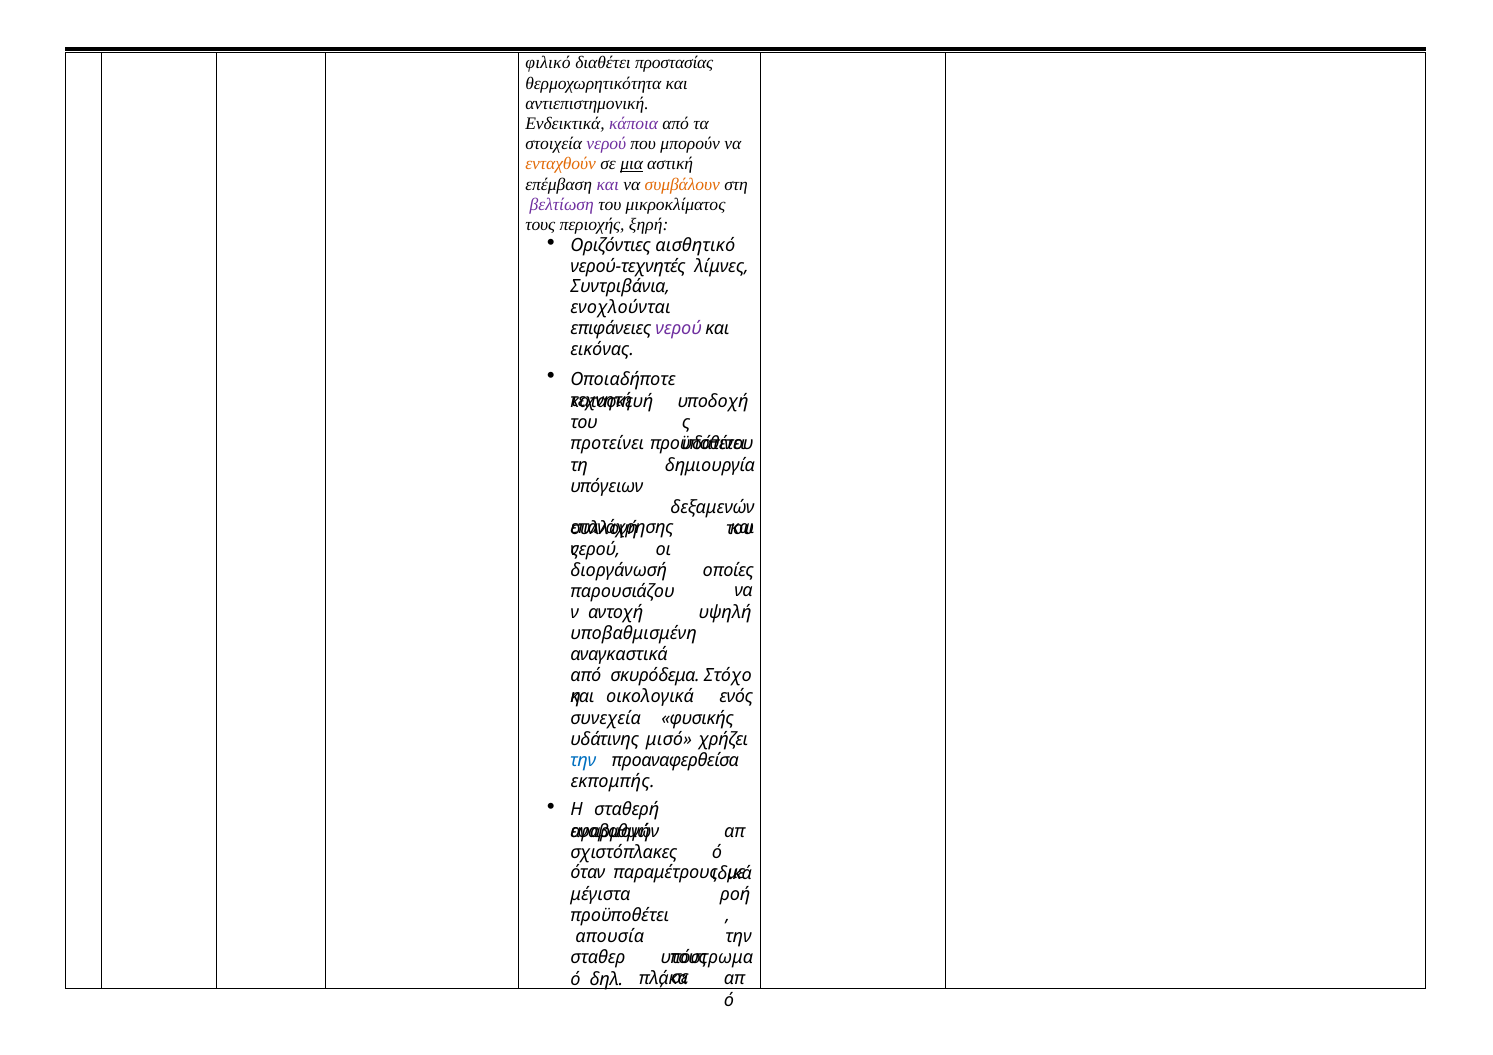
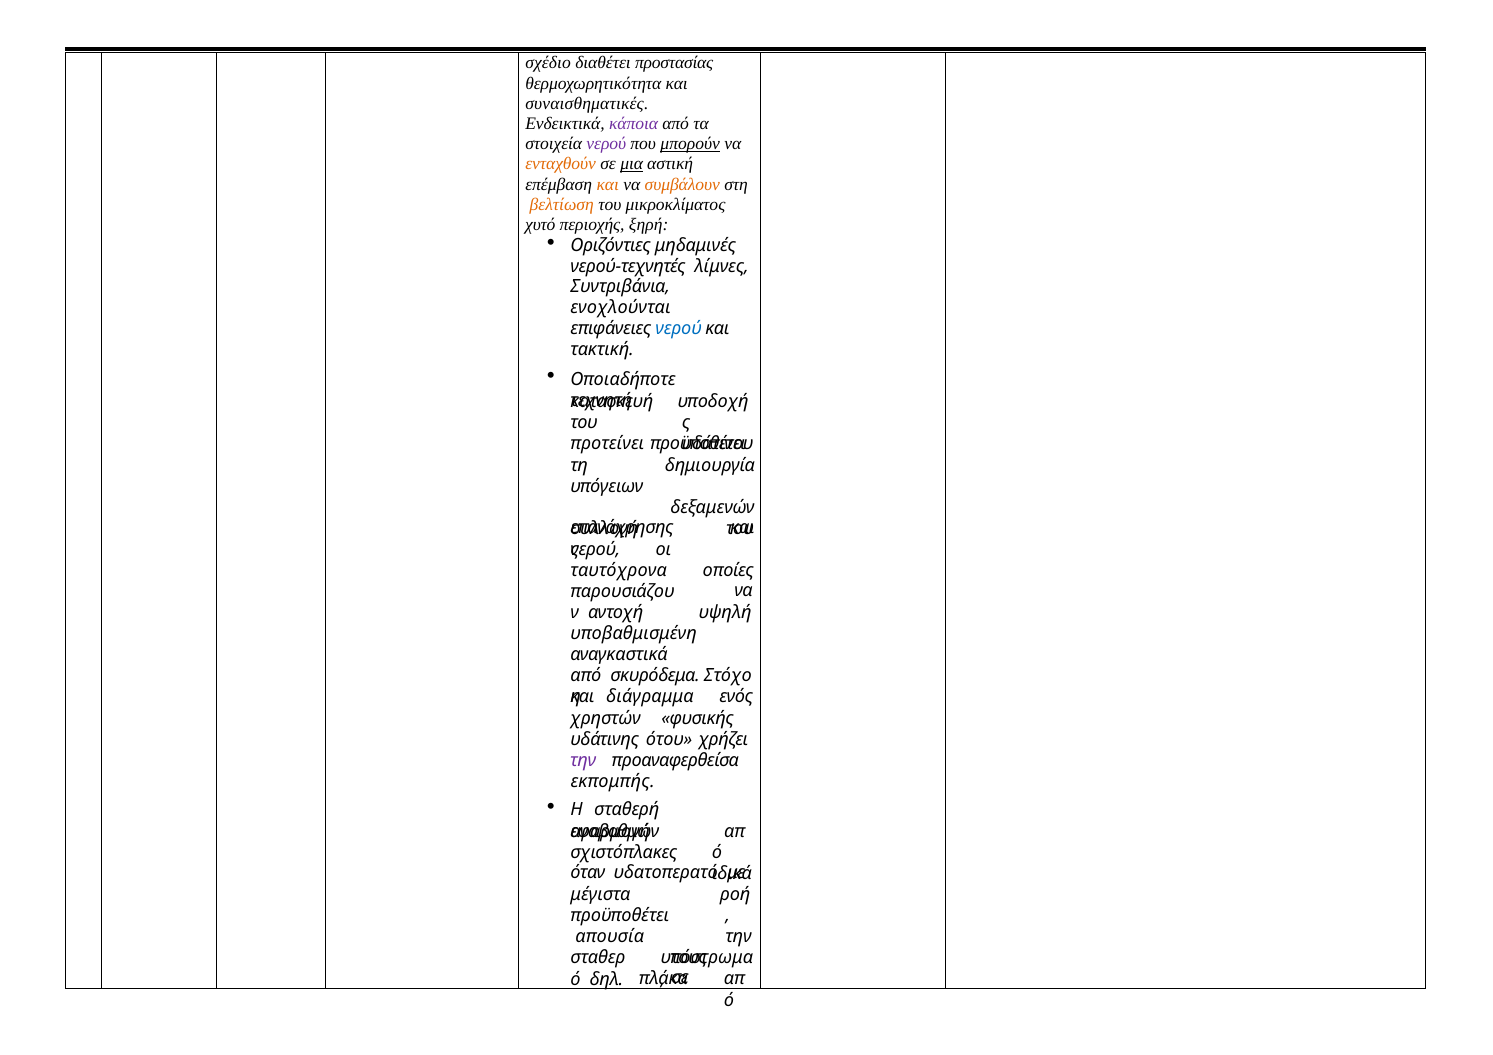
φιλικό: φιλικό -> σχέδιο (548, 63)
αντιεπιστημονική: αντιεπιστημονική -> συναισθηματικές (587, 104)
μπορούν underline: none -> present (690, 144)
και colour: purple -> orange (608, 184)
βελτίωση colour: purple -> orange (562, 205)
τους: τους -> χυτό (540, 225)
αισθητικό: αισθητικό -> μηδαμινές (696, 245)
νερού colour: purple -> blue (678, 329)
εικόνας: εικόνας -> τακτική (602, 350)
διοργάνωσή: διοργάνωσή -> ταυτόχρονα (619, 571)
οικολογικά: οικολογικά -> διάγραμμα (650, 697)
συνεχεία: συνεχεία -> χρηστών (606, 719)
μισό: μισό -> ότου (669, 740)
την colour: blue -> purple (583, 761)
παραμέτρους: παραμέτρους -> υδατοπερατό (666, 873)
